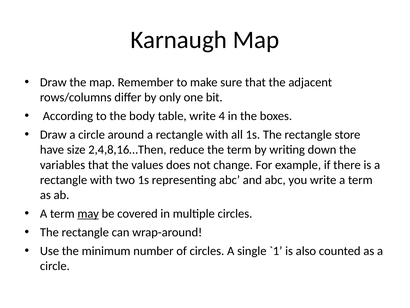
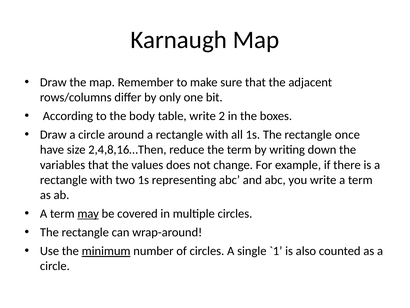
4: 4 -> 2 (222, 116)
store: store -> once (347, 135)
minimum underline: none -> present (106, 251)
